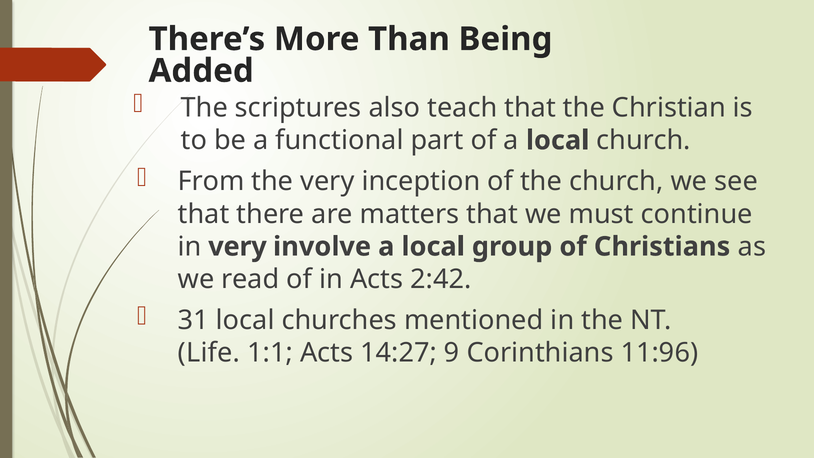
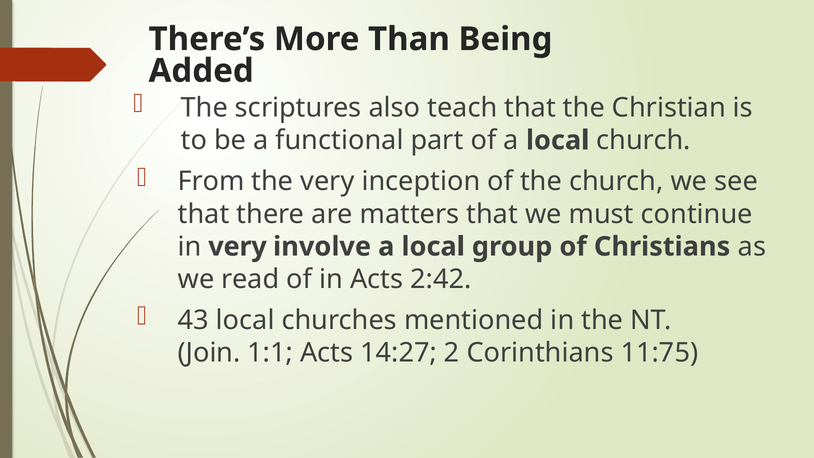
31: 31 -> 43 (193, 320)
Life: Life -> Join (209, 353)
9: 9 -> 2 (452, 353)
11:96: 11:96 -> 11:75 (659, 353)
